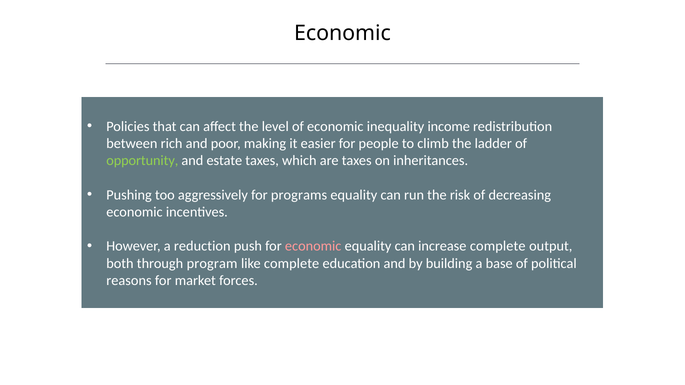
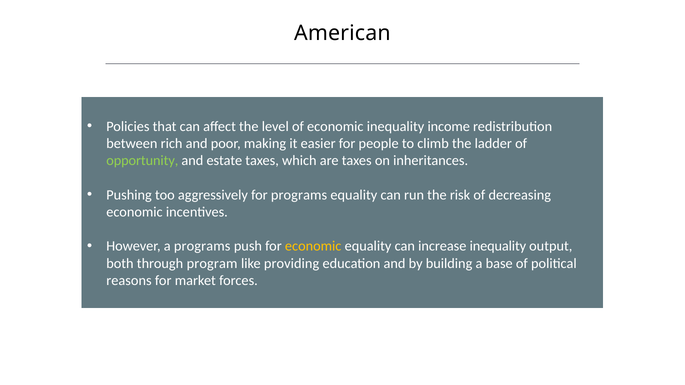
Economic: Economic -> American (342, 33)
a reduction: reduction -> programs (202, 246)
economic colour: pink -> yellow (313, 246)
increase complete: complete -> inequality (498, 246)
like complete: complete -> providing (292, 264)
